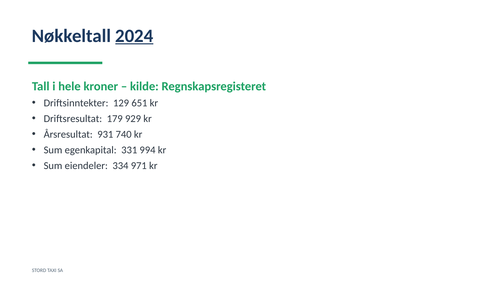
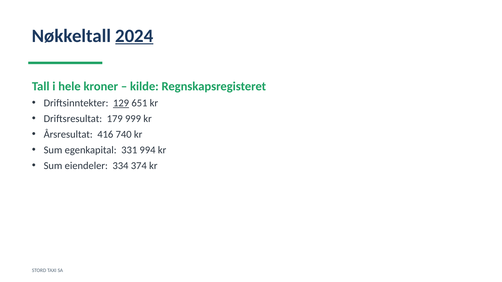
129 underline: none -> present (121, 103)
929: 929 -> 999 (133, 119)
931: 931 -> 416 (105, 135)
971: 971 -> 374 (139, 166)
